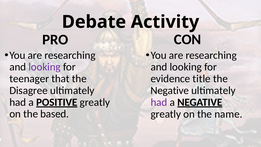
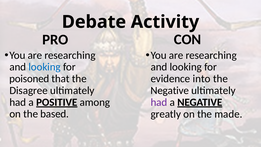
looking colour: purple -> blue (45, 67)
teenager: teenager -> poisoned (29, 79)
title: title -> into (202, 79)
greatly: greatly -> among (95, 102)
name: name -> made (228, 114)
